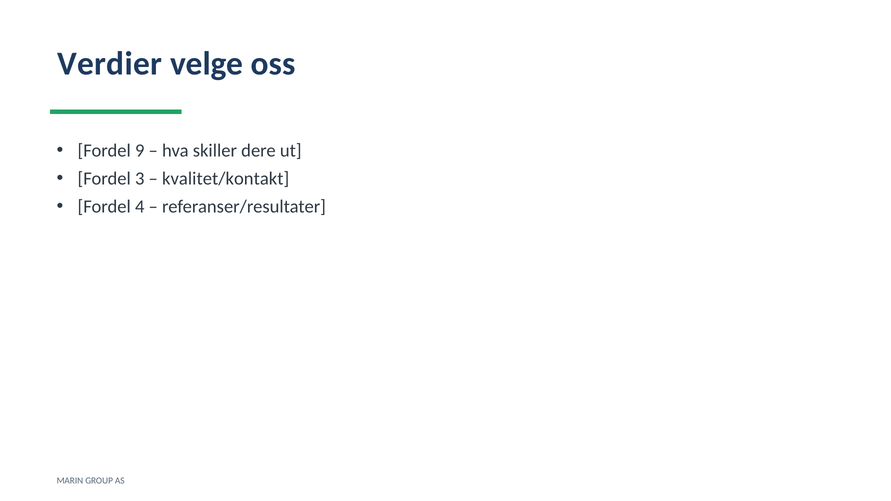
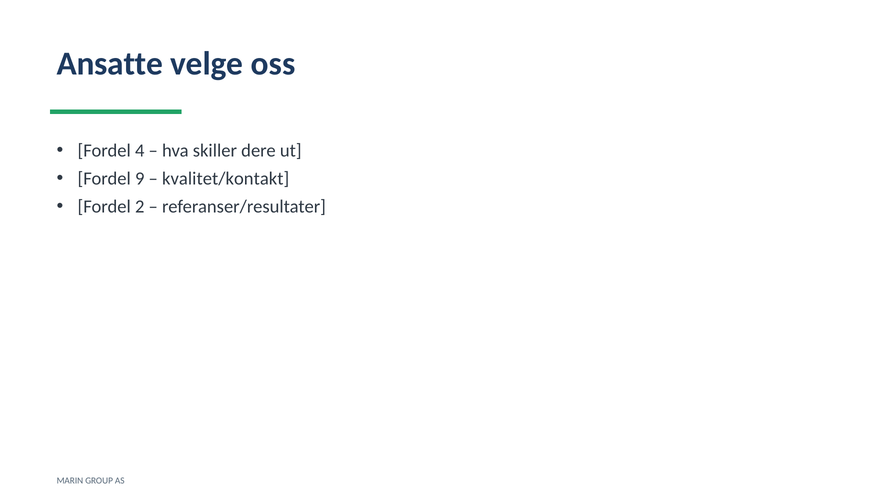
Verdier: Verdier -> Ansatte (110, 64)
9: 9 -> 4 (140, 151)
3: 3 -> 9 (140, 179)
4: 4 -> 2 (140, 207)
